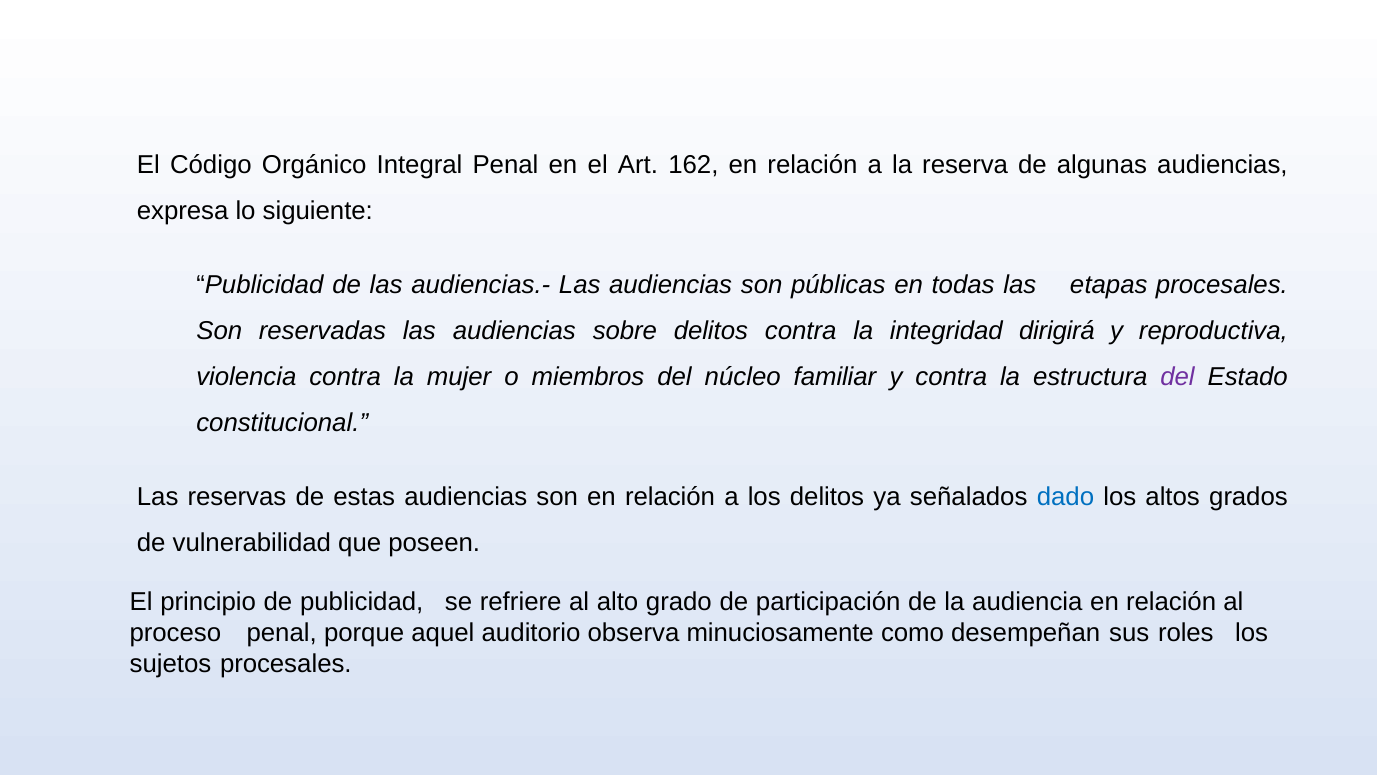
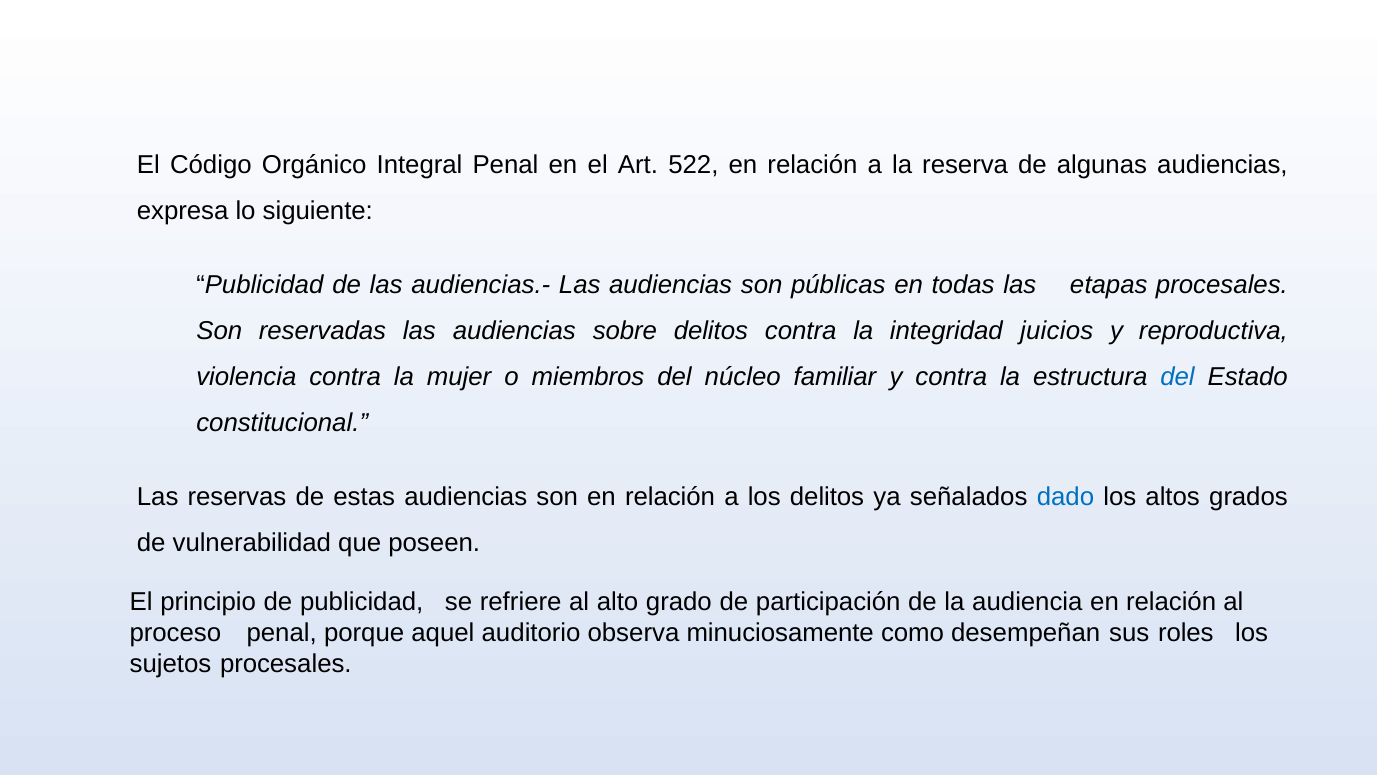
162: 162 -> 522 (693, 164)
dirigirá: dirigirá -> juicios (1057, 331)
del colour: purple -> blue (1178, 377)
